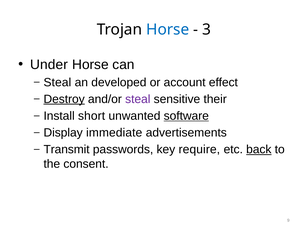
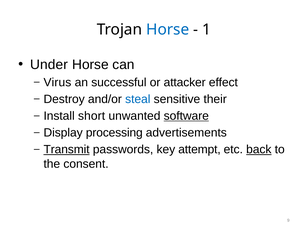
3: 3 -> 1 (207, 30)
Steal: Steal -> Virus (57, 82)
developed: developed -> successful (119, 82)
account: account -> attacker (185, 82)
Destroy underline: present -> none (64, 99)
steal colour: purple -> blue (138, 99)
immediate: immediate -> processing (114, 133)
Transmit underline: none -> present (67, 149)
require: require -> attempt (199, 149)
